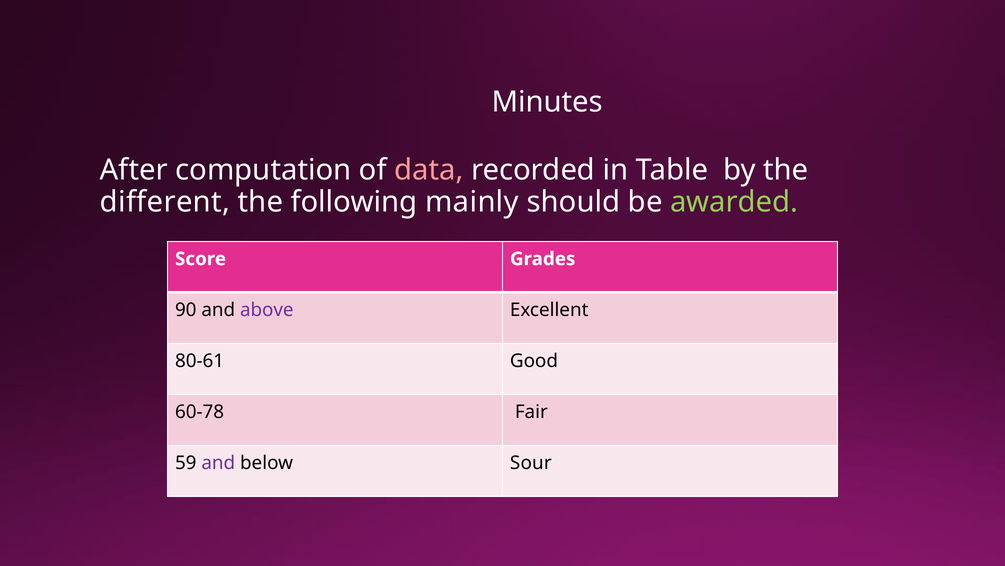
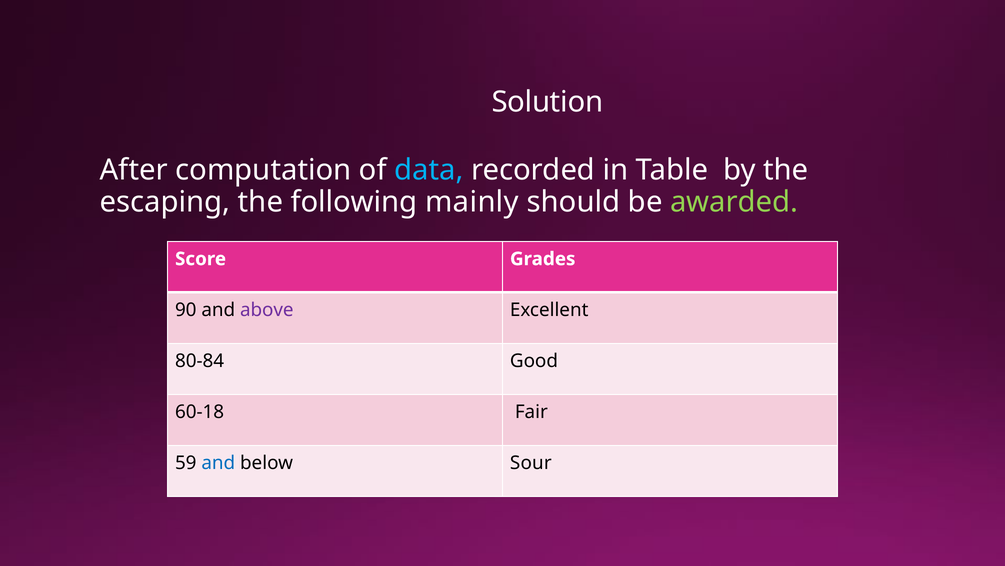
Minutes: Minutes -> Solution (547, 102)
data colour: pink -> light blue (429, 170)
different: different -> escaping (165, 202)
80-61: 80-61 -> 80-84 (200, 361)
60-78: 60-78 -> 60-18 (200, 412)
and colour: purple -> blue (218, 463)
